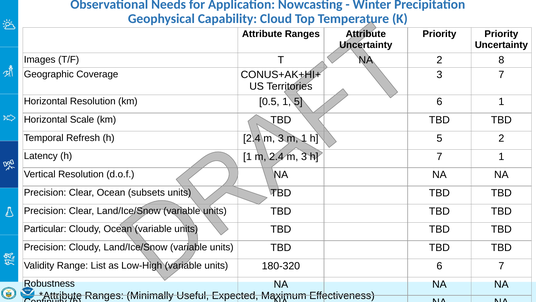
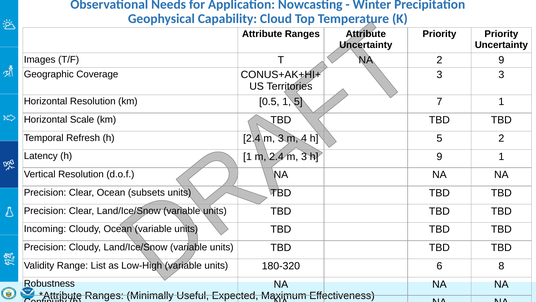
2 8: 8 -> 9 (501, 60)
3 7: 7 -> 3 (501, 75)
5 6: 6 -> 7 (439, 102)
m 1: 1 -> 4 (304, 138)
h 7: 7 -> 9 (439, 156)
Particular: Particular -> Incoming (45, 229)
6 7: 7 -> 8 (501, 266)
